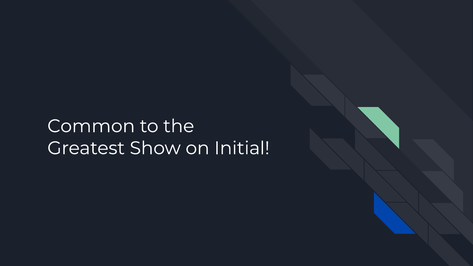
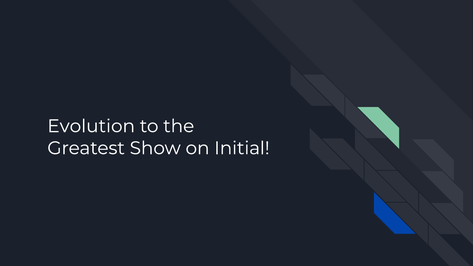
Common: Common -> Evolution (91, 126)
